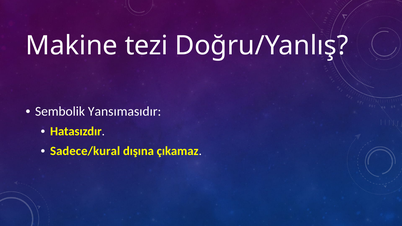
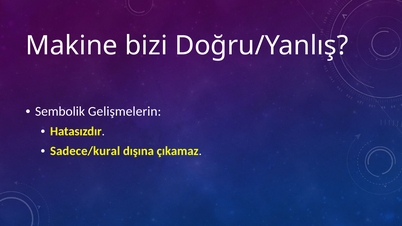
tezi: tezi -> bizi (146, 46)
Yansımasıdır: Yansımasıdır -> Gelişmelerin (125, 111)
